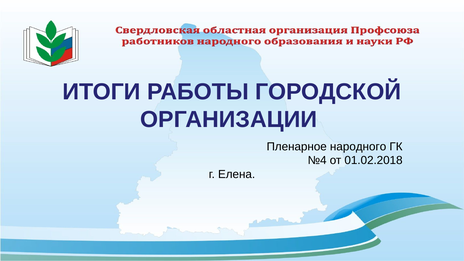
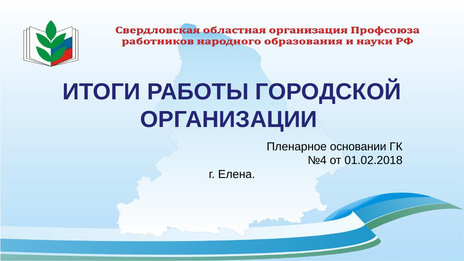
народного: народного -> основании (358, 147)
